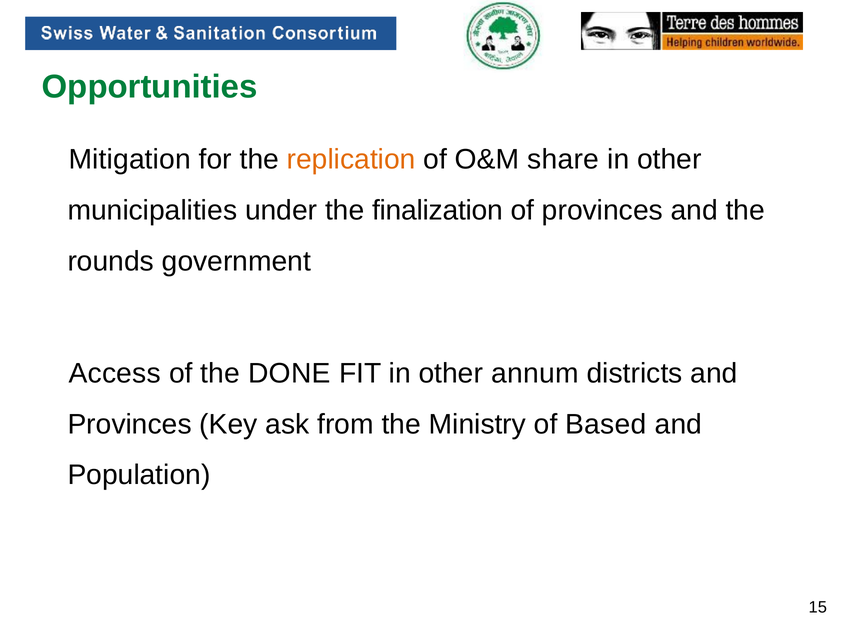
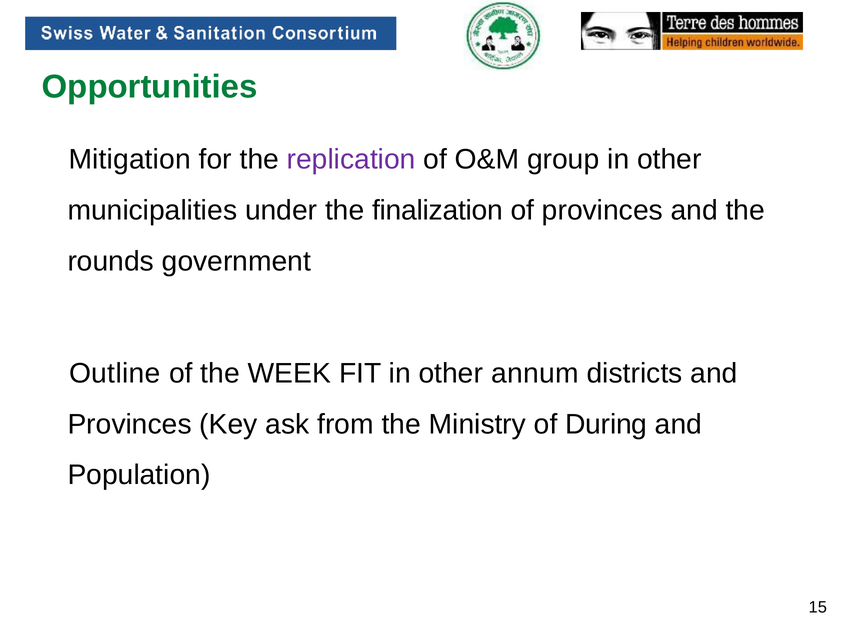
replication colour: orange -> purple (351, 160)
share: share -> group (563, 160)
Access: Access -> Outline (115, 373)
DONE: DONE -> WEEK (289, 373)
Based: Based -> During (606, 424)
